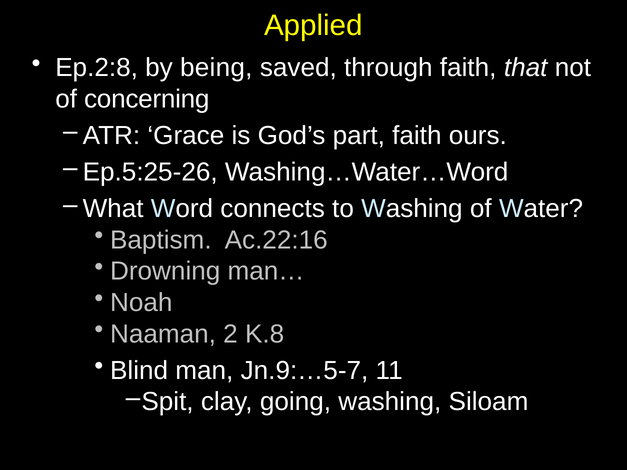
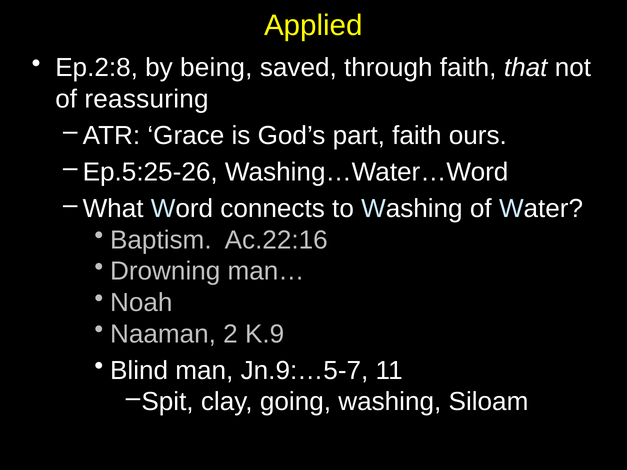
concerning: concerning -> reassuring (147, 99)
K.8: K.8 -> K.9 (265, 334)
